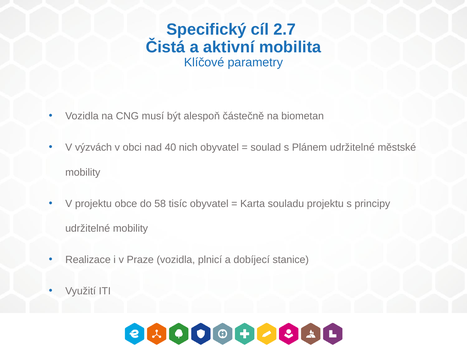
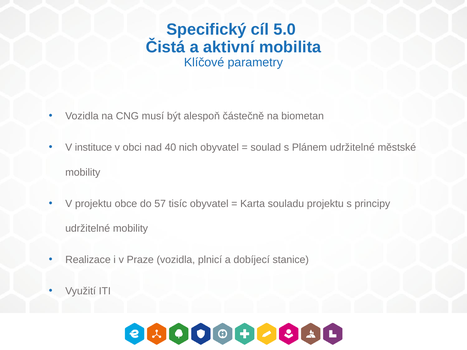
2.7: 2.7 -> 5.0 (285, 30)
výzvách: výzvách -> instituce (93, 148)
58: 58 -> 57 (160, 204)
